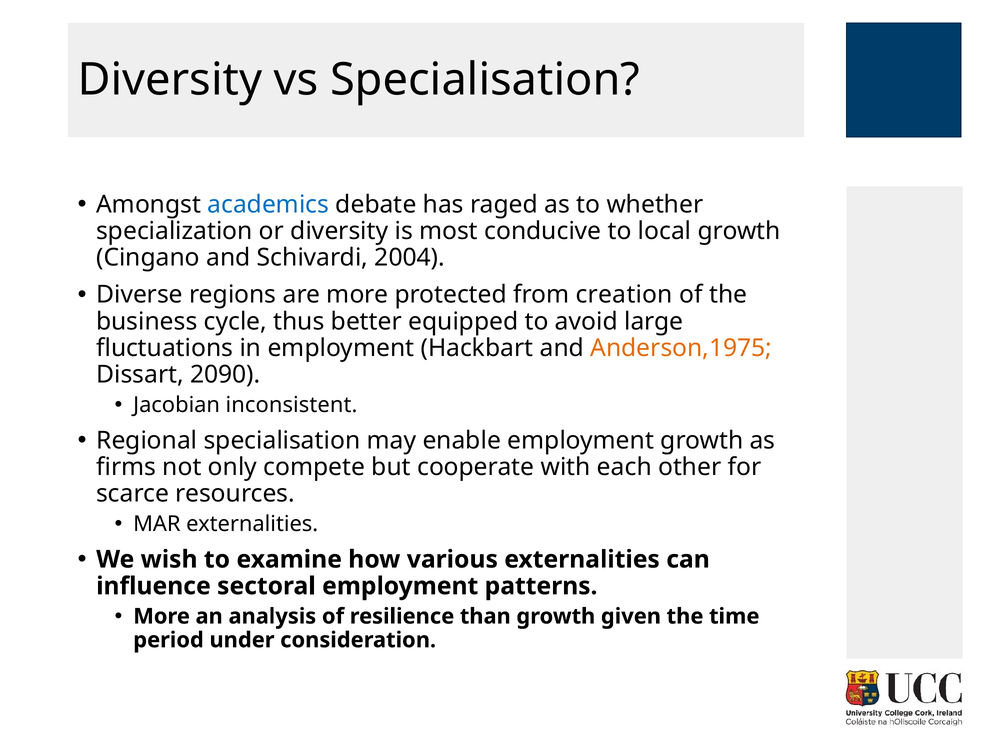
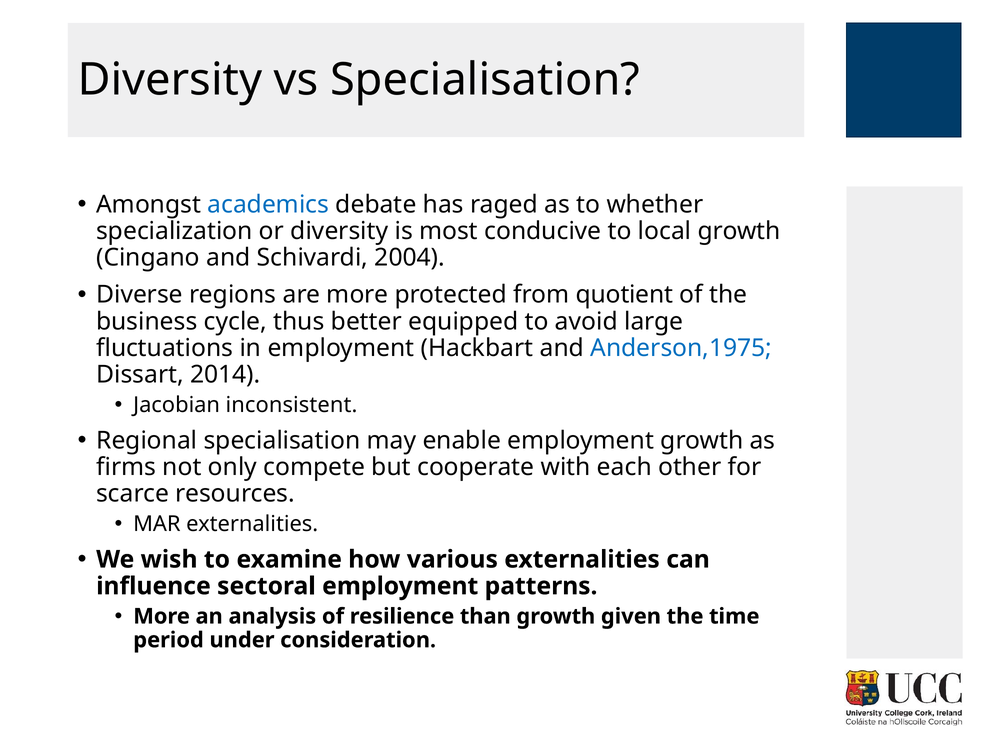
creation: creation -> quotient (624, 295)
Anderson,1975 colour: orange -> blue (681, 348)
2090: 2090 -> 2014 (225, 375)
